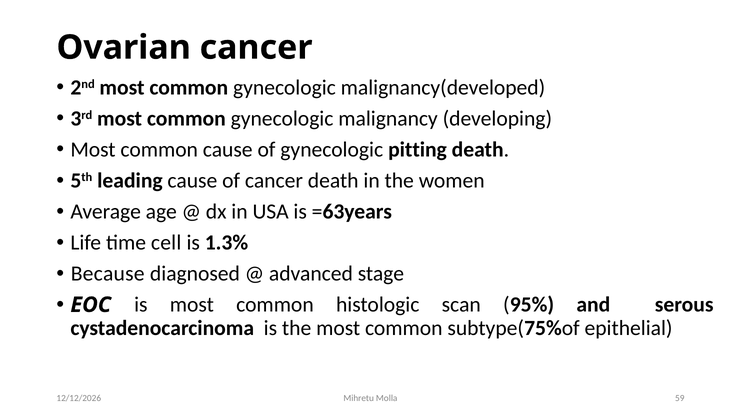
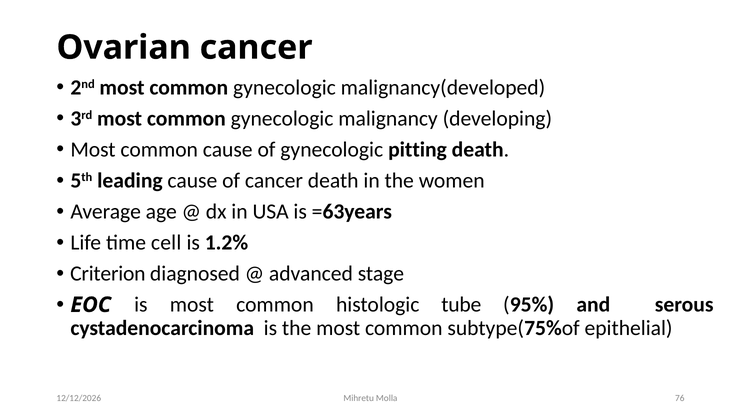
1.3%: 1.3% -> 1.2% (226, 243)
Because: Because -> Criterion (108, 274)
scan: scan -> tube (461, 305)
59: 59 -> 76 (680, 398)
